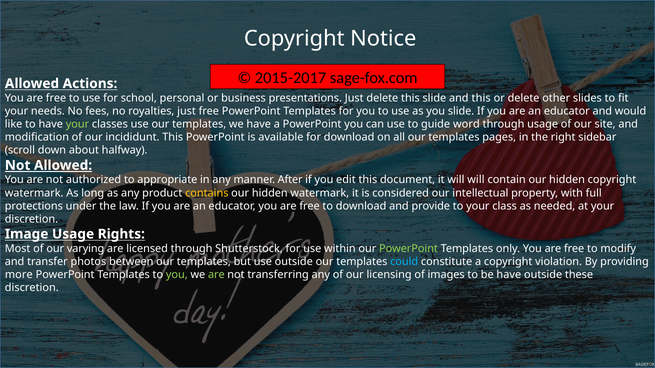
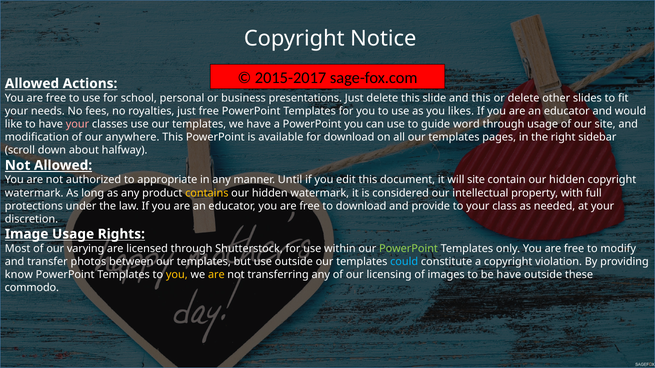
you slide: slide -> likes (461, 111)
your colour: light green -> pink (77, 124)
incididunt: incididunt -> anywhere (132, 137)
After: After -> Until (290, 180)
will will: will -> site (476, 180)
more: more -> know (19, 275)
you colour: light green -> yellow (177, 275)
are colour: light green -> yellow (216, 275)
discretion: discretion -> commodo (32, 288)
